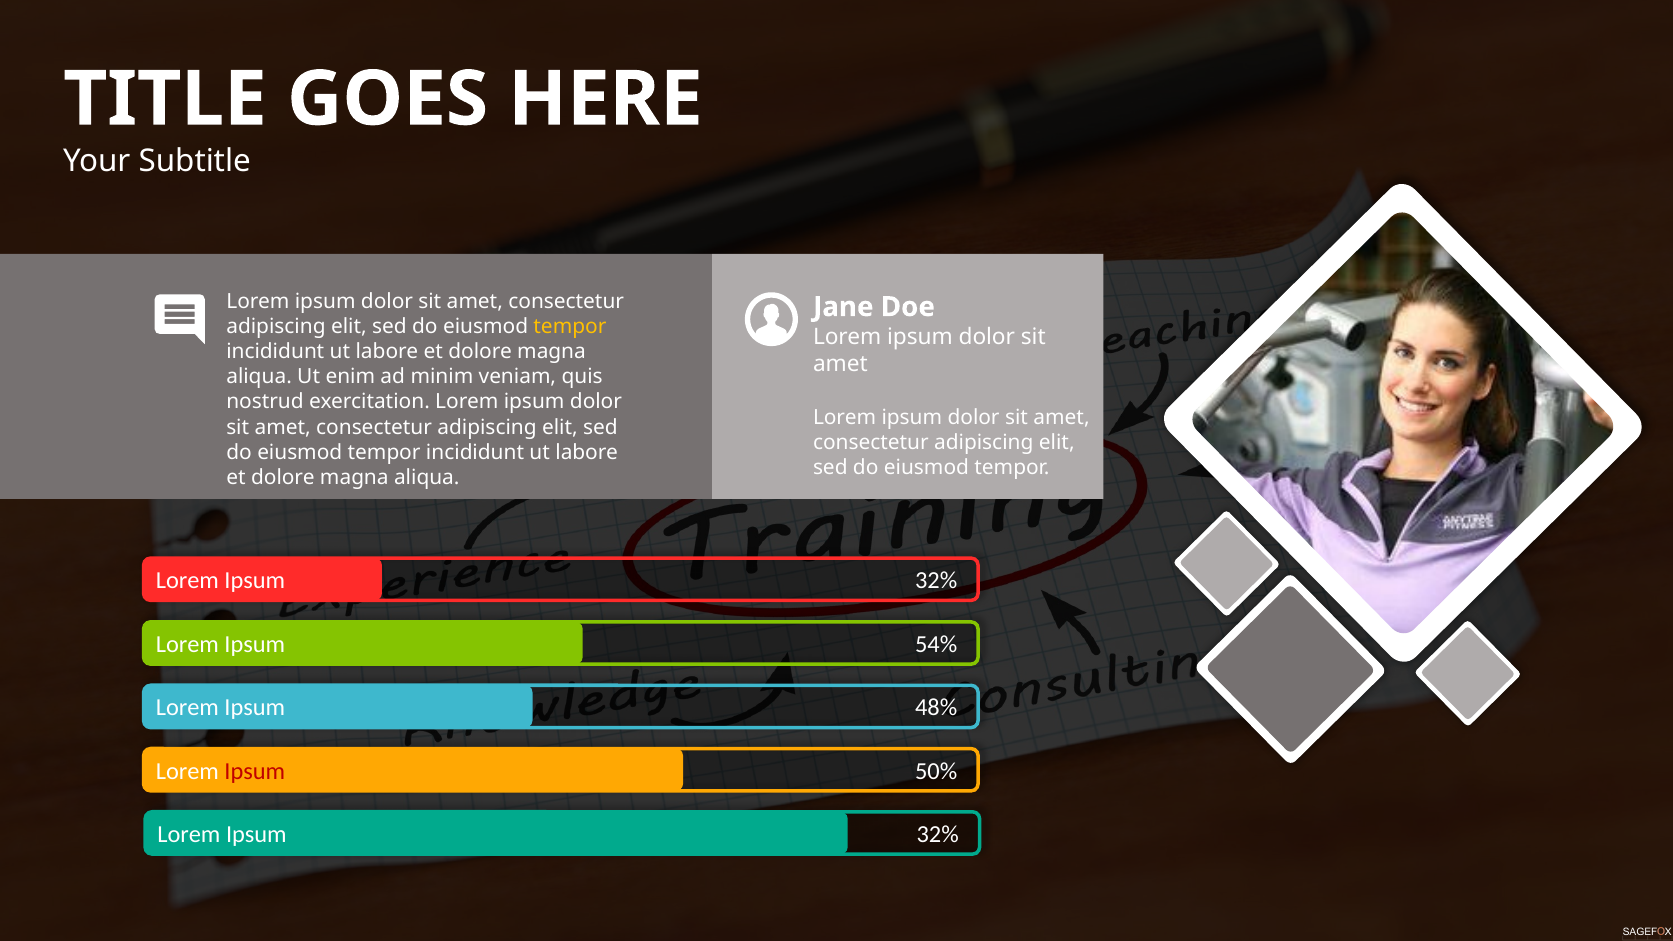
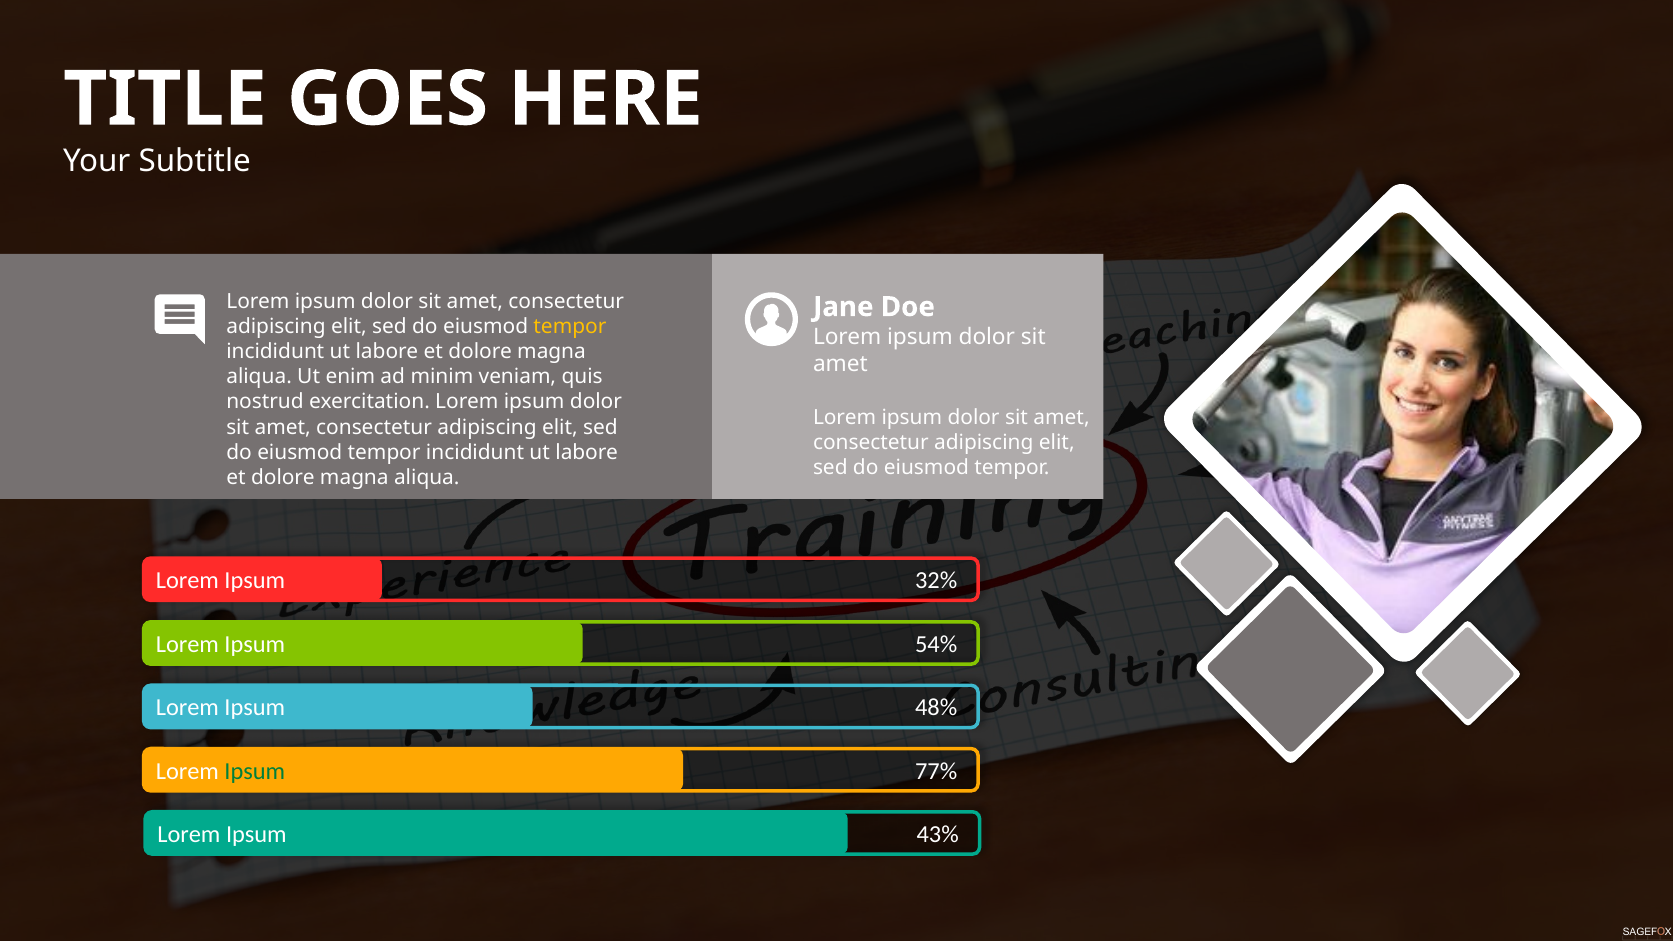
Ipsum colour: red -> green (255, 771)
50%: 50% -> 77% (936, 771)
32%: 32% -> 43% (938, 834)
